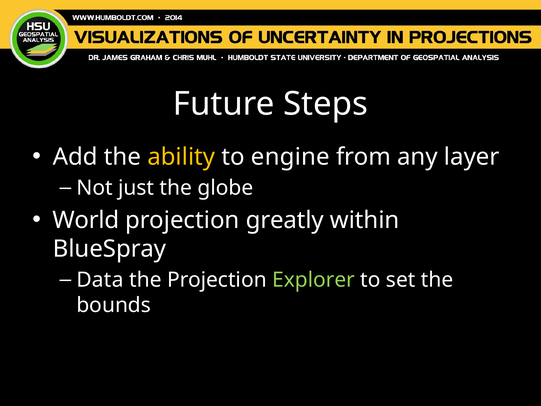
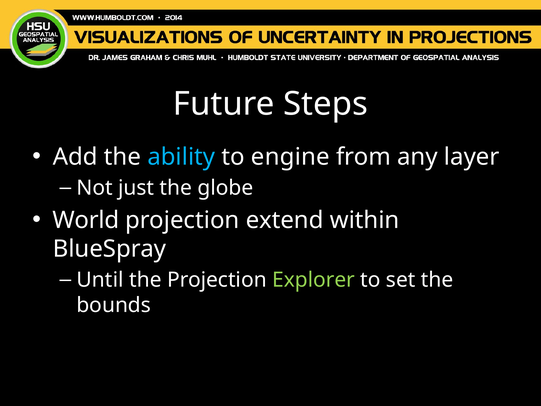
ability colour: yellow -> light blue (181, 157)
greatly: greatly -> extend (285, 220)
Data: Data -> Until (100, 280)
